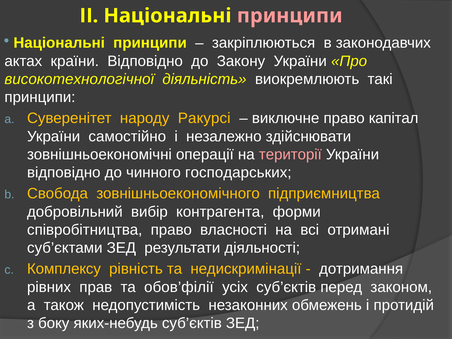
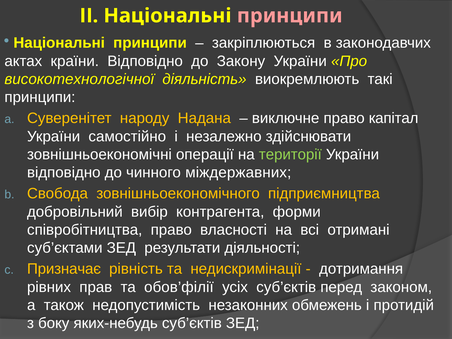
Ракурсі: Ракурсі -> Надана (204, 118)
території colour: pink -> light green (290, 154)
господарських: господарських -> міждержавних (238, 173)
Комплексу: Комплексу -> Призначає (64, 269)
